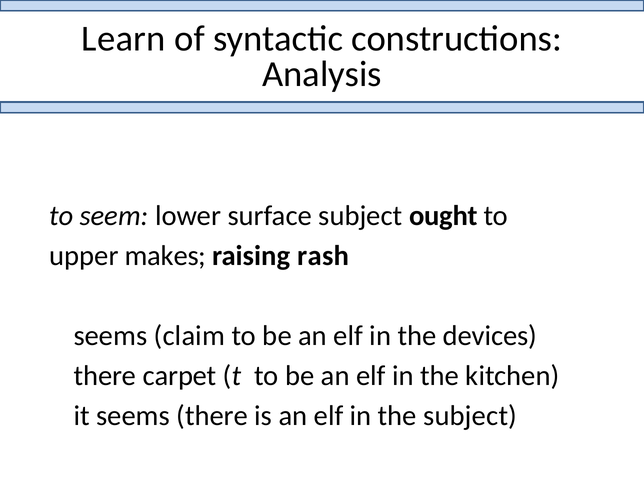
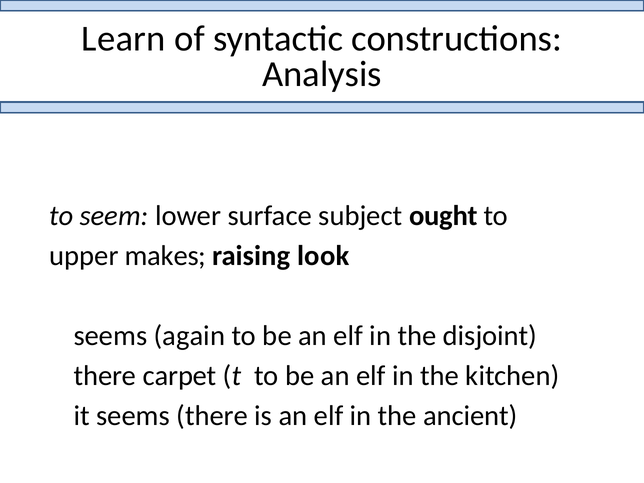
rash: rash -> look (323, 256)
claim: claim -> again (189, 336)
devices: devices -> disjoint (490, 336)
the subject: subject -> ancient (470, 416)
